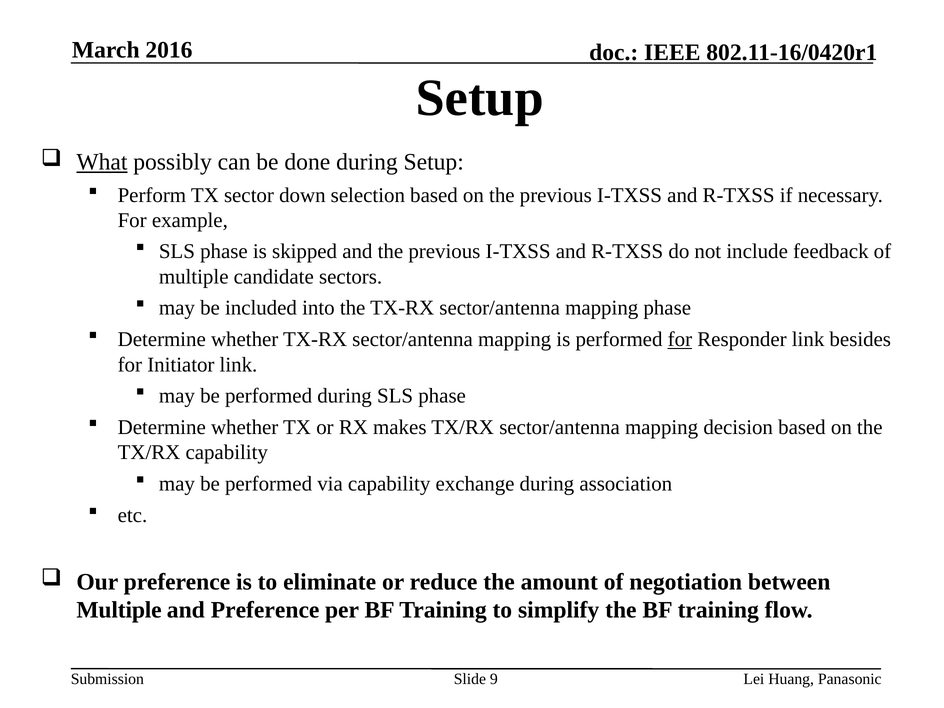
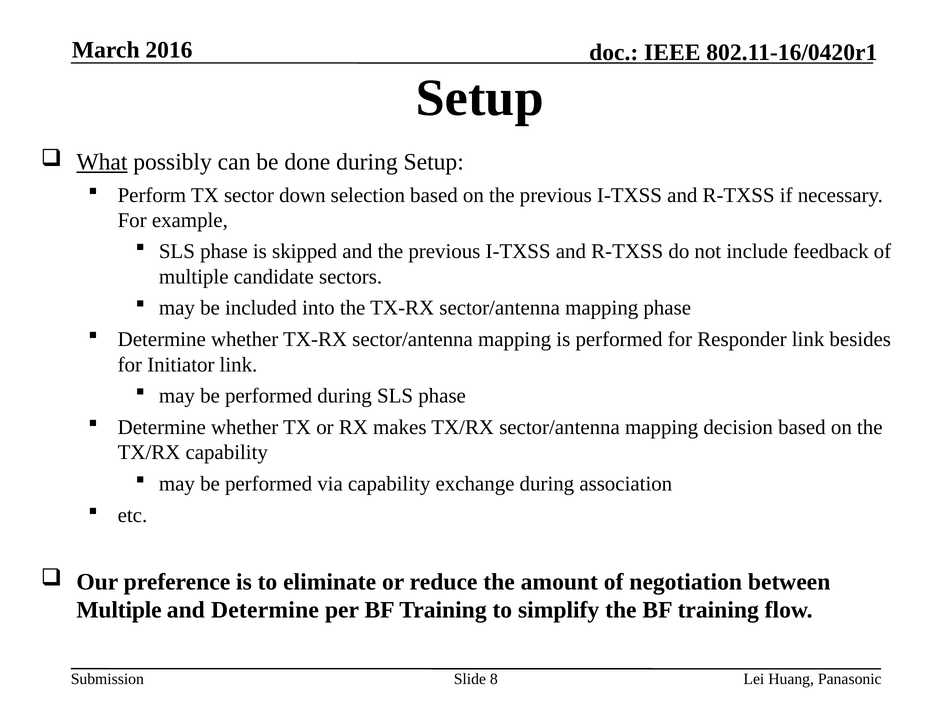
for underline: present -> none (680, 339)
and Preference: Preference -> Determine (265, 610)
9: 9 -> 8 (494, 679)
